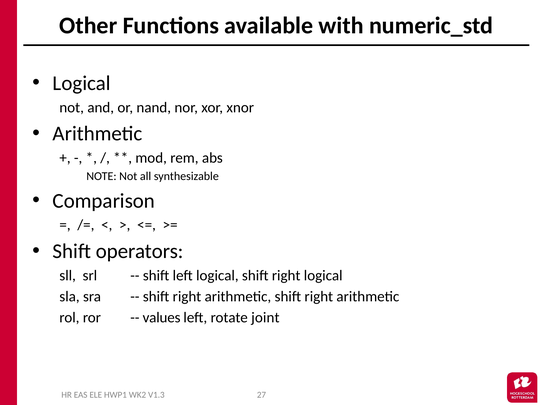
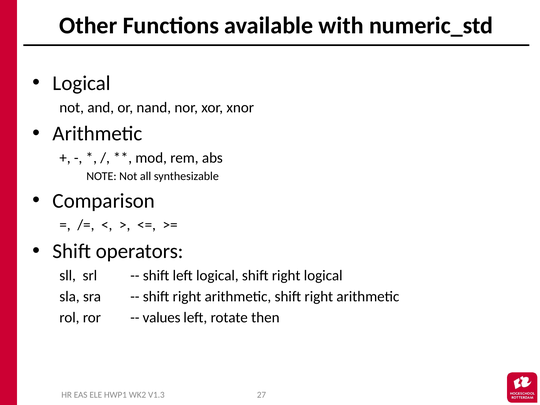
joint: joint -> then (265, 317)
